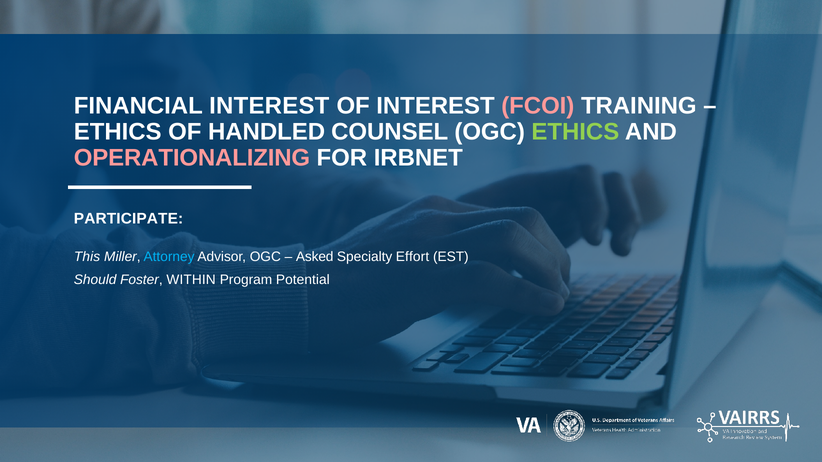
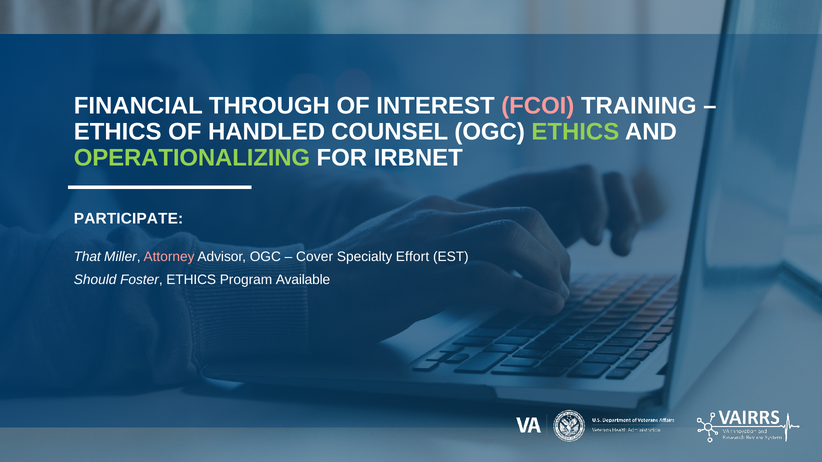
FINANCIAL INTEREST: INTEREST -> THROUGH (269, 106)
OPERATIONALIZING colour: pink -> light green (192, 158)
This: This -> That (87, 257)
Attorney colour: light blue -> pink (169, 257)
Asked: Asked -> Cover (315, 257)
Foster WITHIN: WITHIN -> ETHICS (191, 280)
Potential: Potential -> Available (303, 280)
